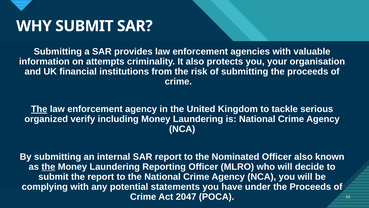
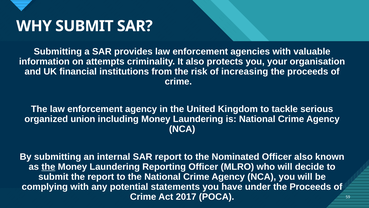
of submitting: submitting -> increasing (245, 71)
The underline: present -> none (39, 109)
verify: verify -> union (83, 119)
2047: 2047 -> 2017 (186, 196)
